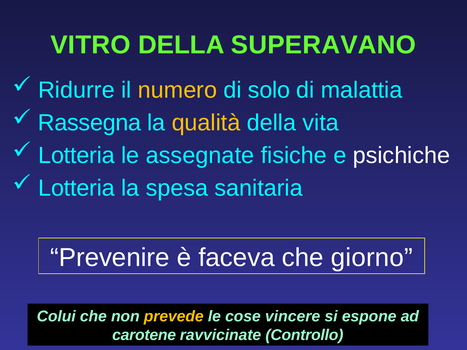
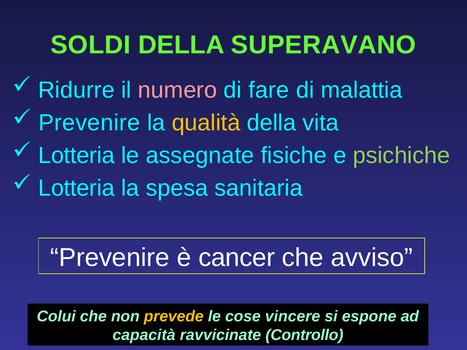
VITRO: VITRO -> SOLDI (91, 45)
numero colour: yellow -> pink (178, 90)
solo: solo -> fare (269, 90)
Rassegna: Rassegna -> Prevenire (89, 123)
psichiche colour: white -> light green (401, 156)
faceva: faceva -> cancer (237, 258)
giorno: giorno -> avviso (372, 258)
carotene: carotene -> capacità (144, 335)
